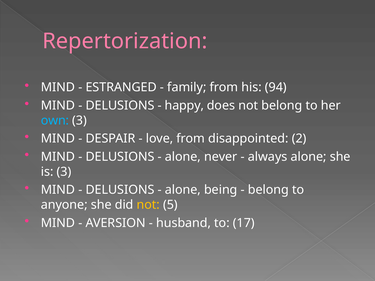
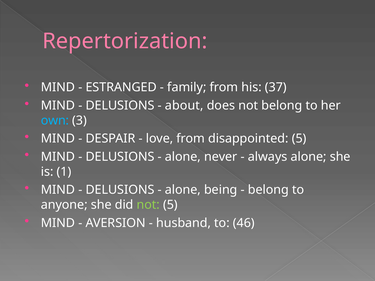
94: 94 -> 37 (276, 87)
happy: happy -> about (184, 106)
disappointed 2: 2 -> 5 (299, 139)
is 3: 3 -> 1 (64, 172)
not colour: yellow -> light green (148, 205)
17: 17 -> 46 (244, 223)
